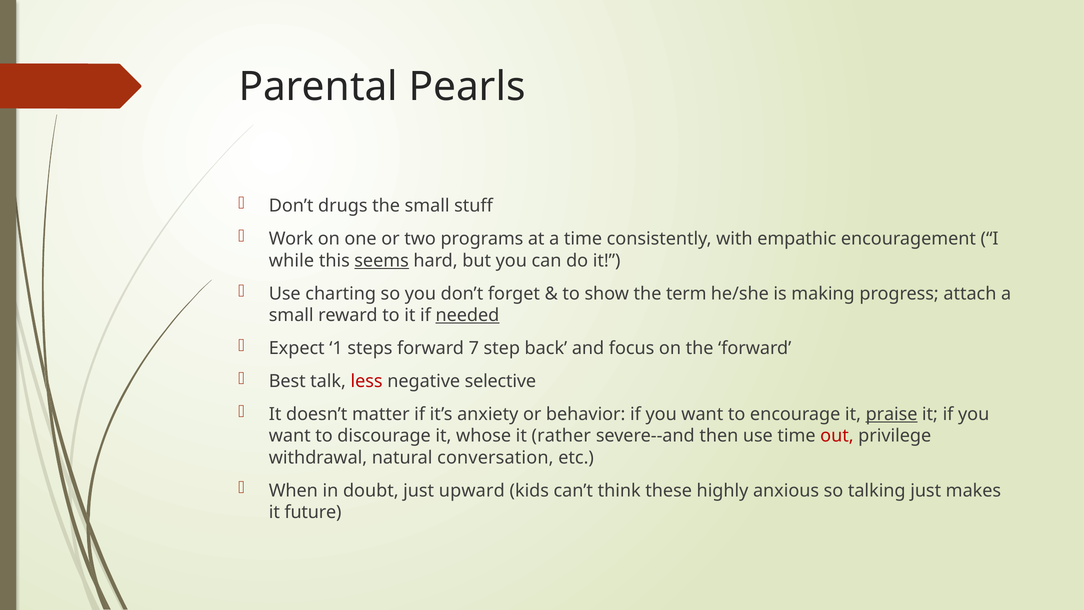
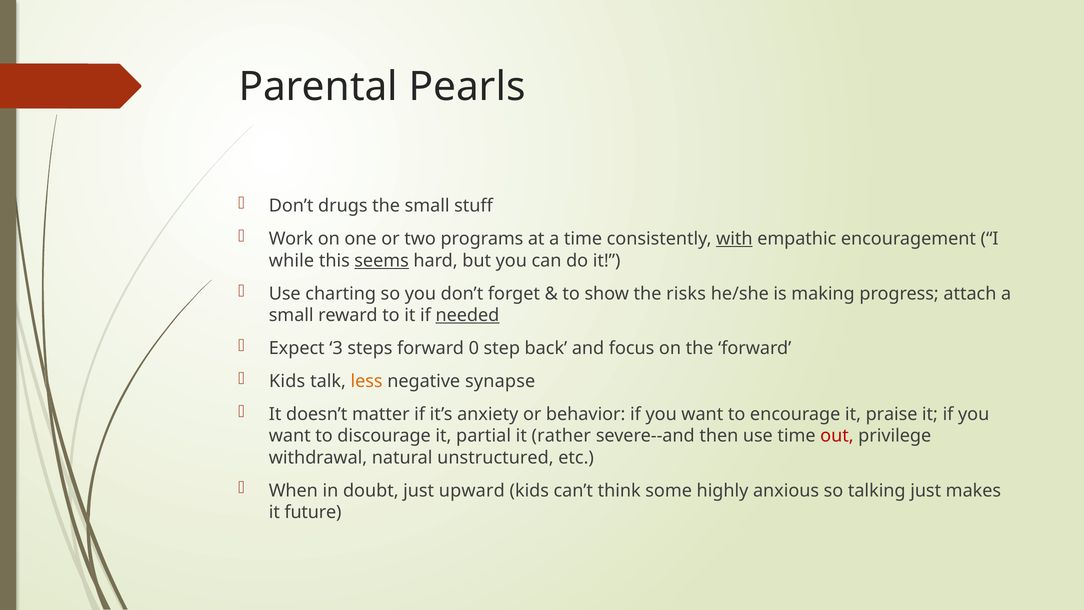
with underline: none -> present (734, 239)
term: term -> risks (686, 293)
1: 1 -> 3 (336, 348)
7: 7 -> 0 (474, 348)
Best: Best -> Kids (287, 381)
less colour: red -> orange (367, 381)
selective: selective -> synapse (500, 381)
praise underline: present -> none (892, 414)
whose: whose -> partial (484, 436)
conversation: conversation -> unstructured (495, 457)
these: these -> some (669, 490)
